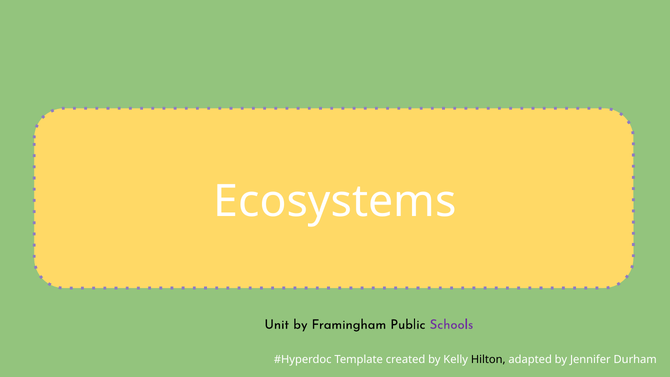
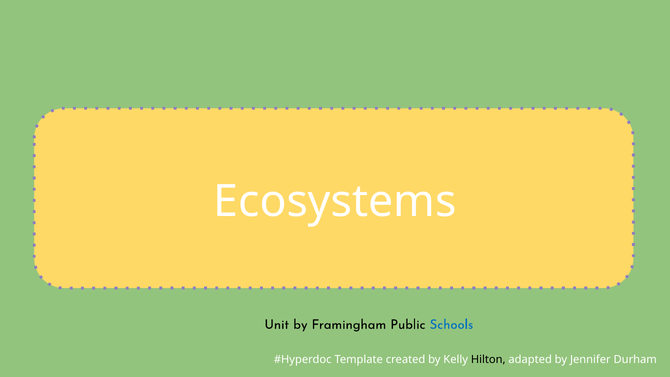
Schools colour: purple -> blue (451, 324)
